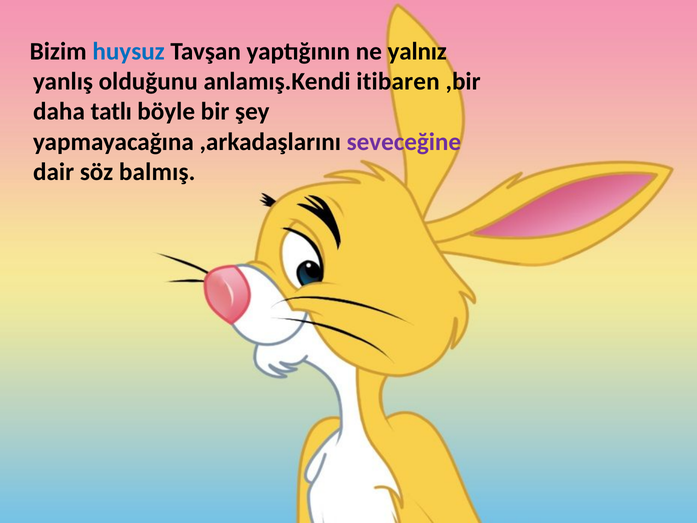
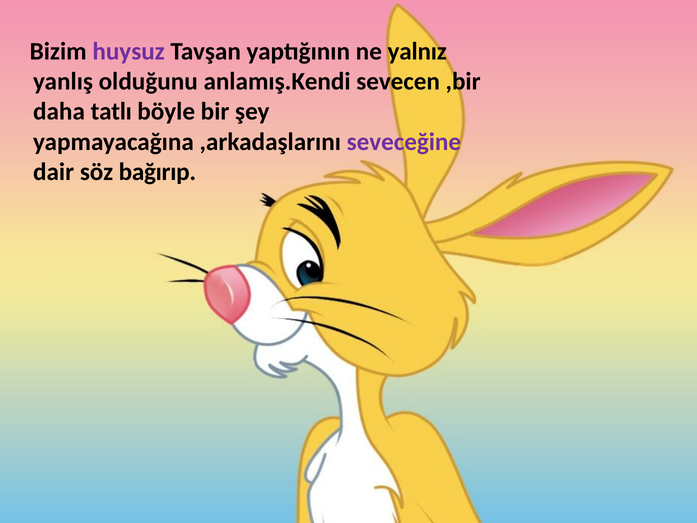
huysuz colour: blue -> purple (129, 51)
itibaren: itibaren -> sevecen (398, 81)
balmış: balmış -> bağırıp (157, 172)
